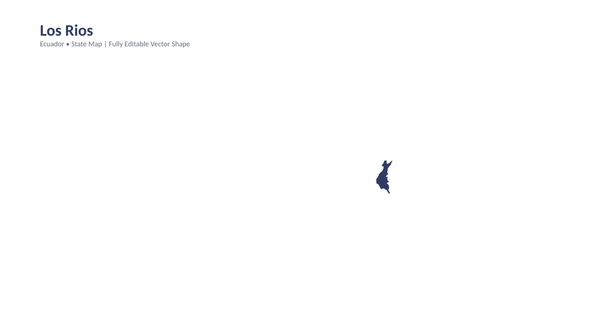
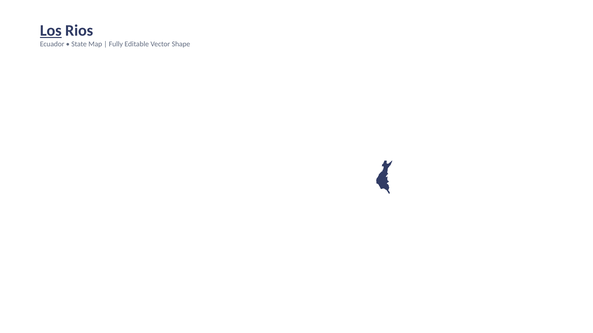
Los underline: none -> present (51, 31)
